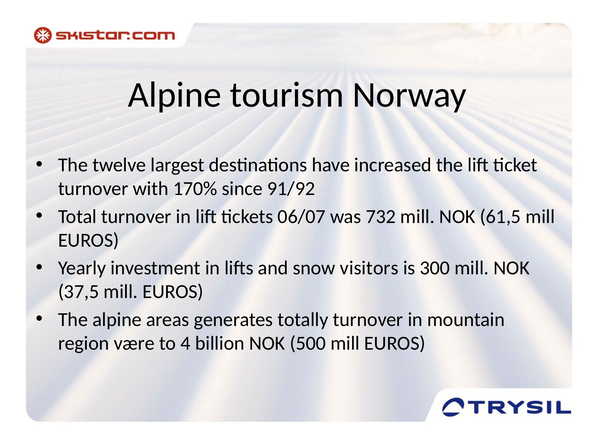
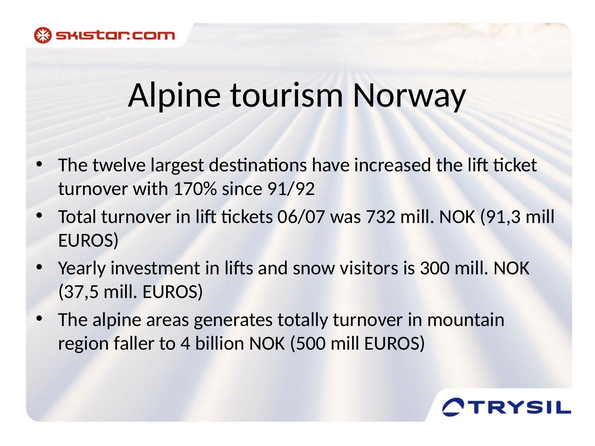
61,5: 61,5 -> 91,3 (500, 217)
være: være -> faller (134, 343)
